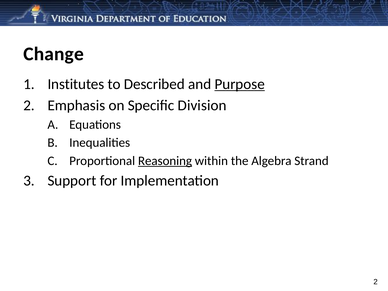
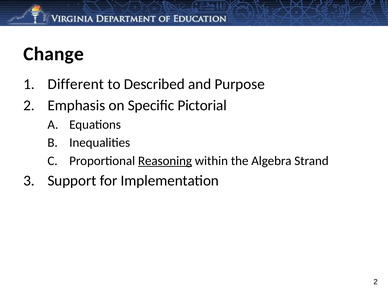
Institutes: Institutes -> Different (76, 84)
Purpose underline: present -> none (240, 84)
Division: Division -> Pictorial (202, 105)
